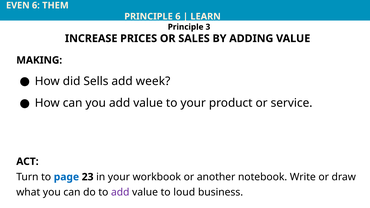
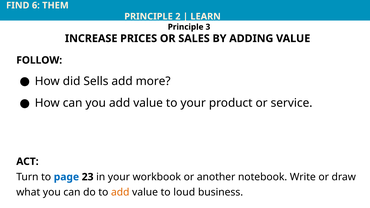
EVEN: EVEN -> FIND (18, 5)
PRINCIPLE 6: 6 -> 2 (178, 16)
MAKING: MAKING -> FOLLOW (39, 60)
week: week -> more (153, 81)
add colour: purple -> orange (120, 192)
